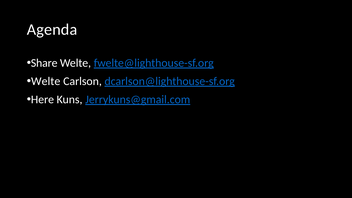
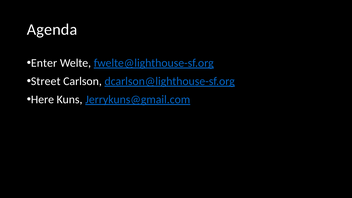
Share: Share -> Enter (44, 63)
Welte: Welte -> Street (46, 81)
